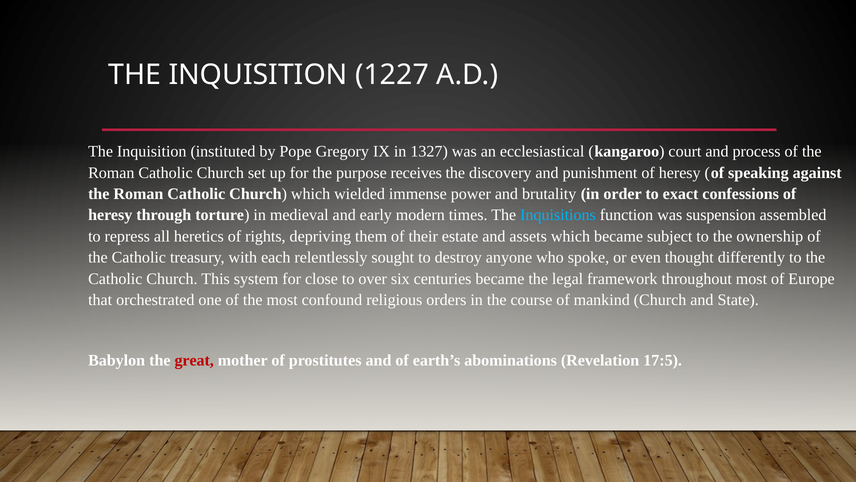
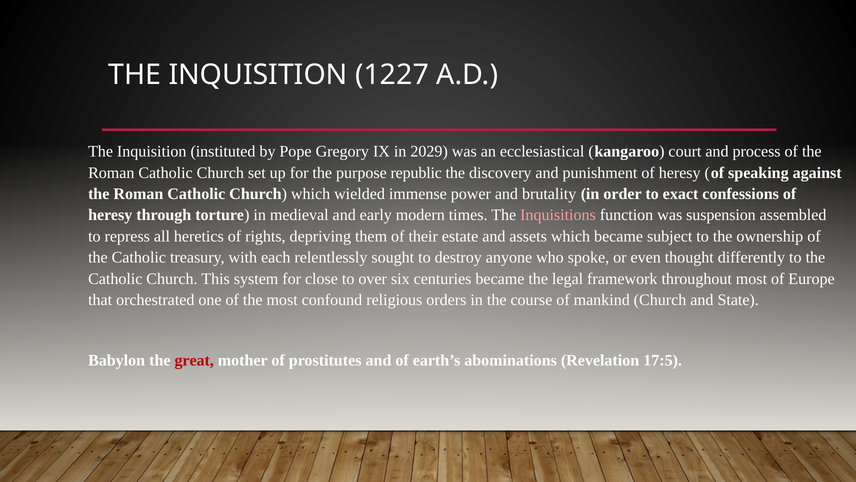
1327: 1327 -> 2029 (429, 151)
receives: receives -> republic (416, 173)
Inquisitions colour: light blue -> pink (558, 215)
